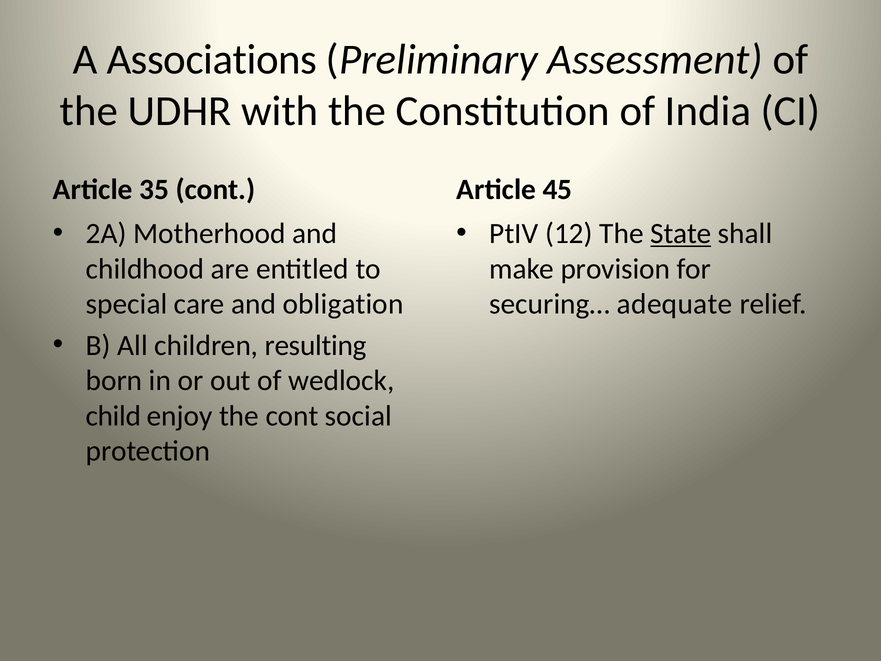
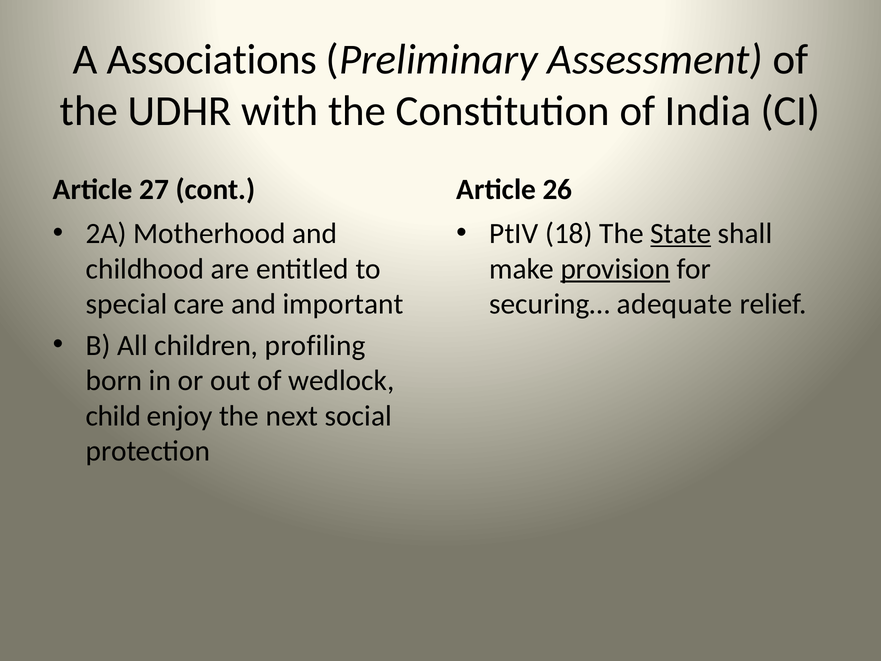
35: 35 -> 27 (154, 190)
45: 45 -> 26 (557, 190)
12: 12 -> 18 (569, 234)
provision underline: none -> present (615, 269)
obligation: obligation -> important (343, 304)
resulting: resulting -> profiling (315, 345)
the cont: cont -> next (292, 416)
